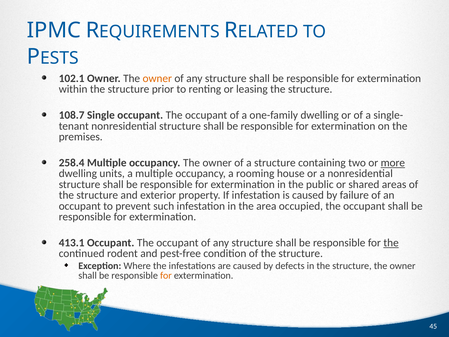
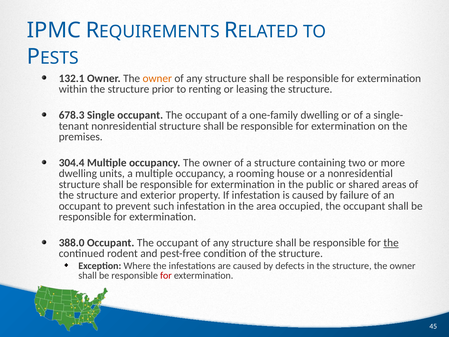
102.1: 102.1 -> 132.1 (72, 78)
108.7: 108.7 -> 678.3 (72, 115)
258.4: 258.4 -> 304.4 (72, 163)
more underline: present -> none (393, 163)
413.1: 413.1 -> 388.0 (72, 243)
for colour: orange -> red (166, 275)
